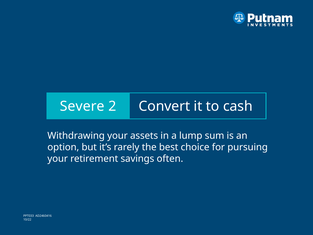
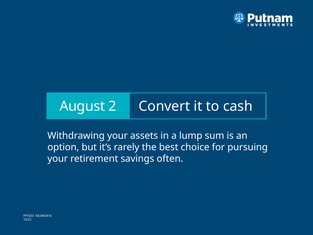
Severe: Severe -> August (82, 106)
